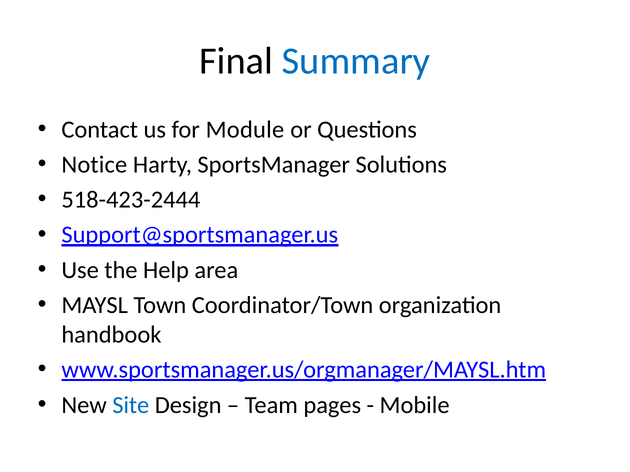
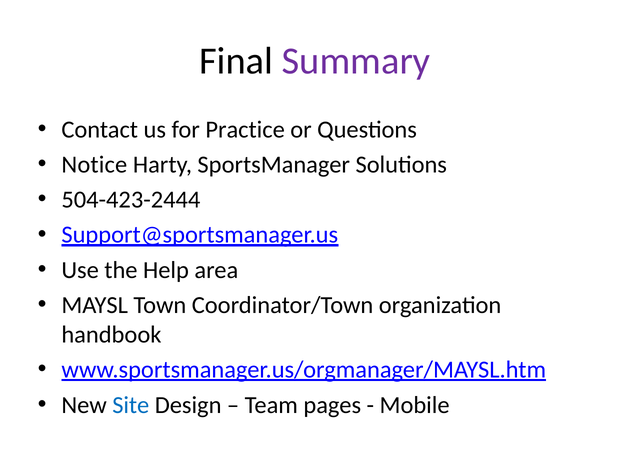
Summary colour: blue -> purple (356, 61)
Module: Module -> Practice (245, 130)
518-423-2444: 518-423-2444 -> 504-423-2444 (131, 200)
